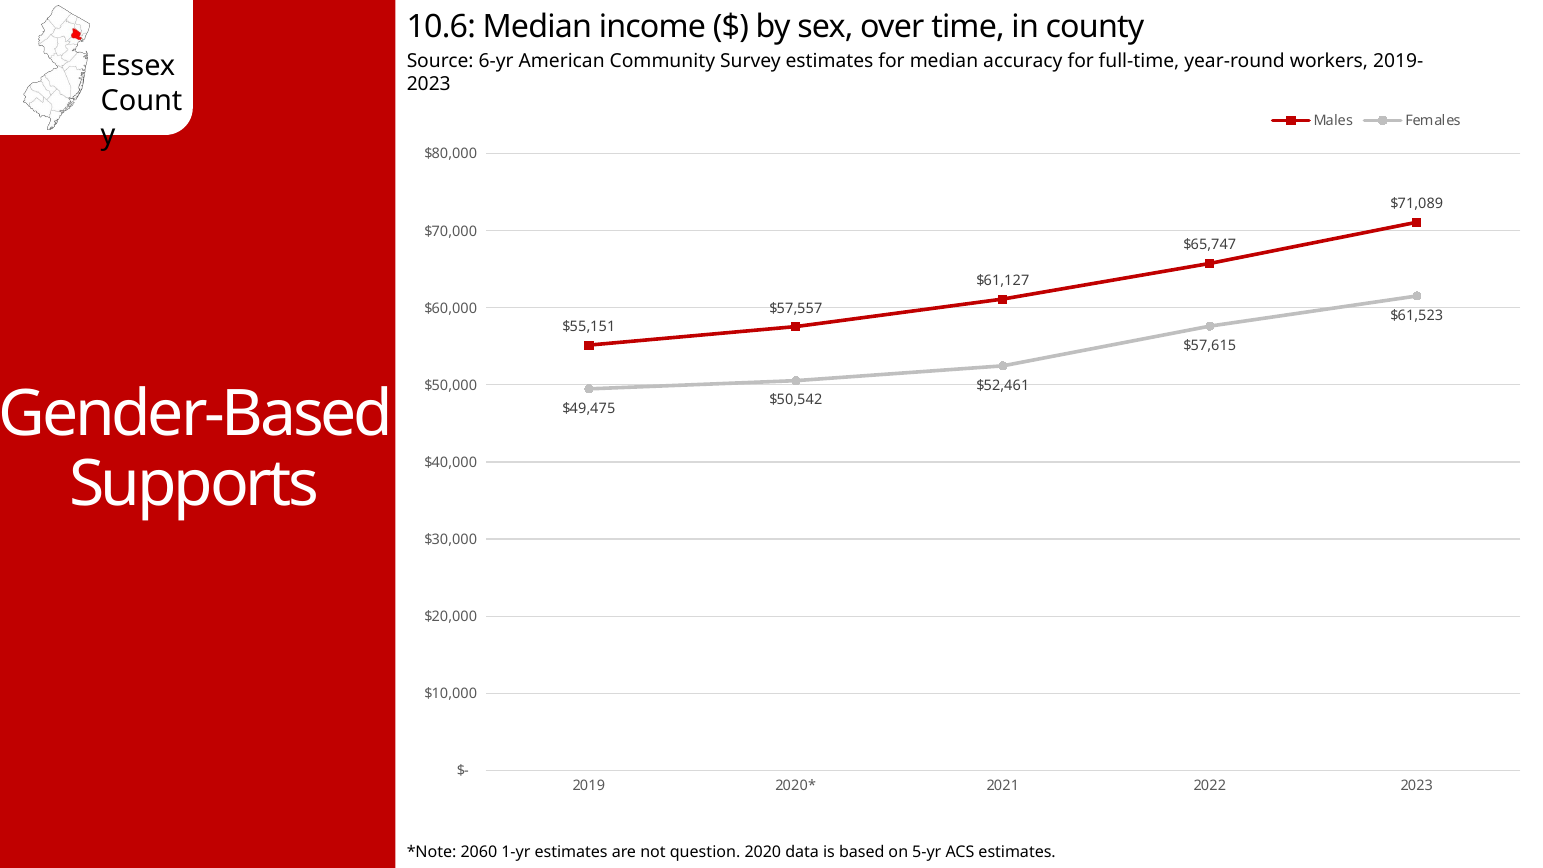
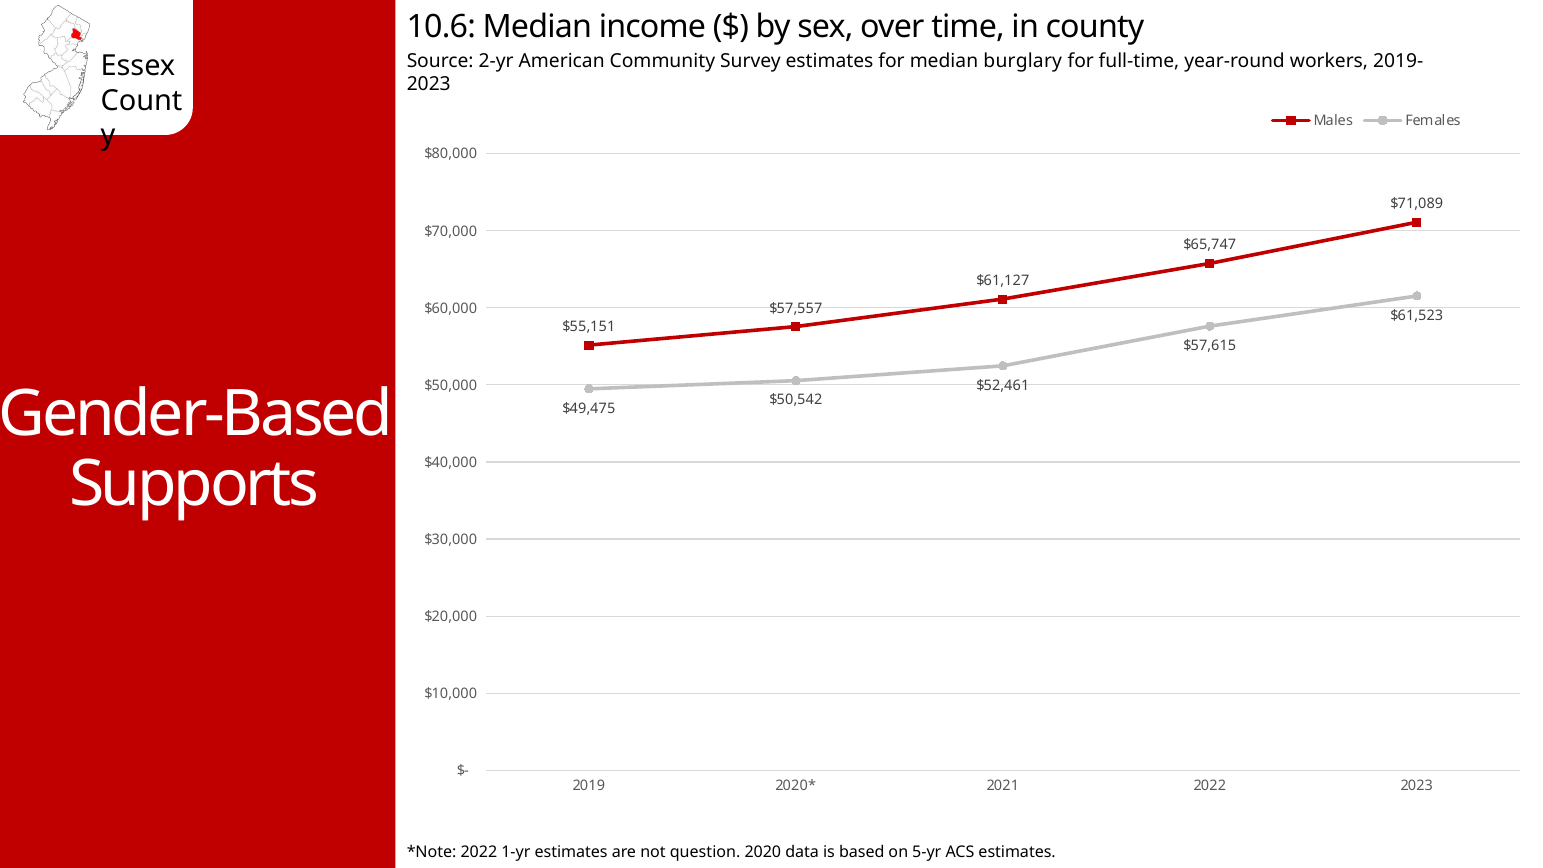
6-yr: 6-yr -> 2-yr (496, 61)
accuracy: accuracy -> burglary (1023, 61)
2060: 2060 -> 2022 (479, 852)
